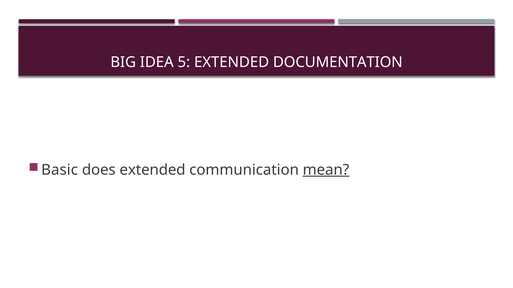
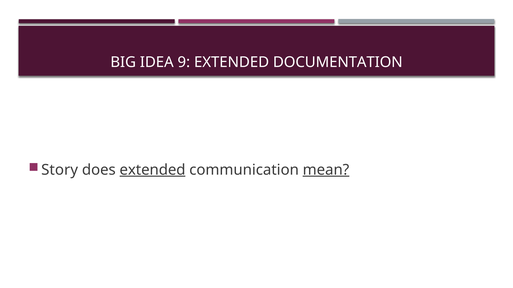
5: 5 -> 9 (184, 62)
Basic: Basic -> Story (60, 170)
extended underline: none -> present (153, 170)
